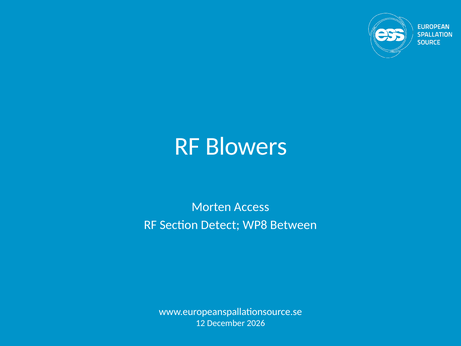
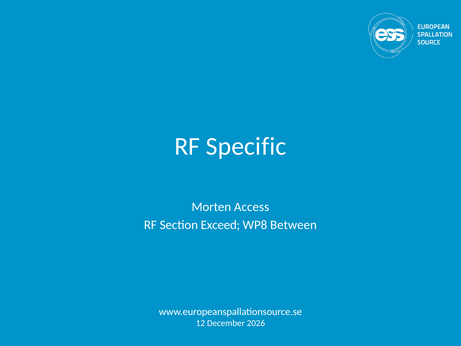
Blowers: Blowers -> Specific (246, 146)
Detect: Detect -> Exceed (220, 225)
